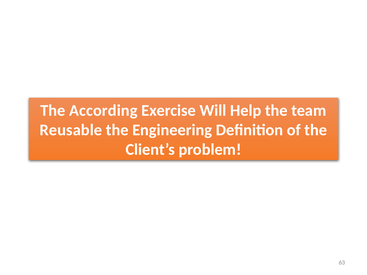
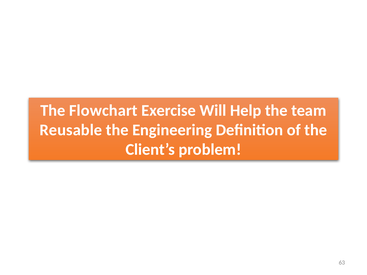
According: According -> Flowchart (103, 111)
